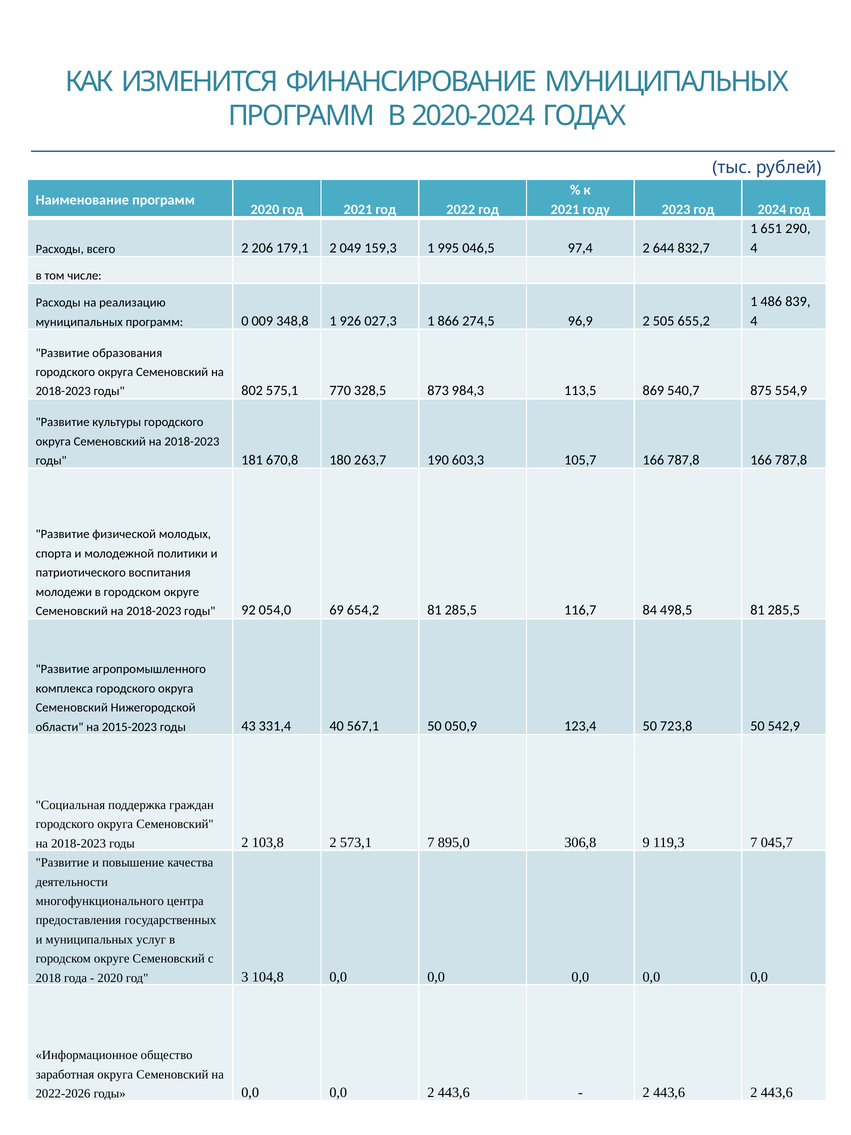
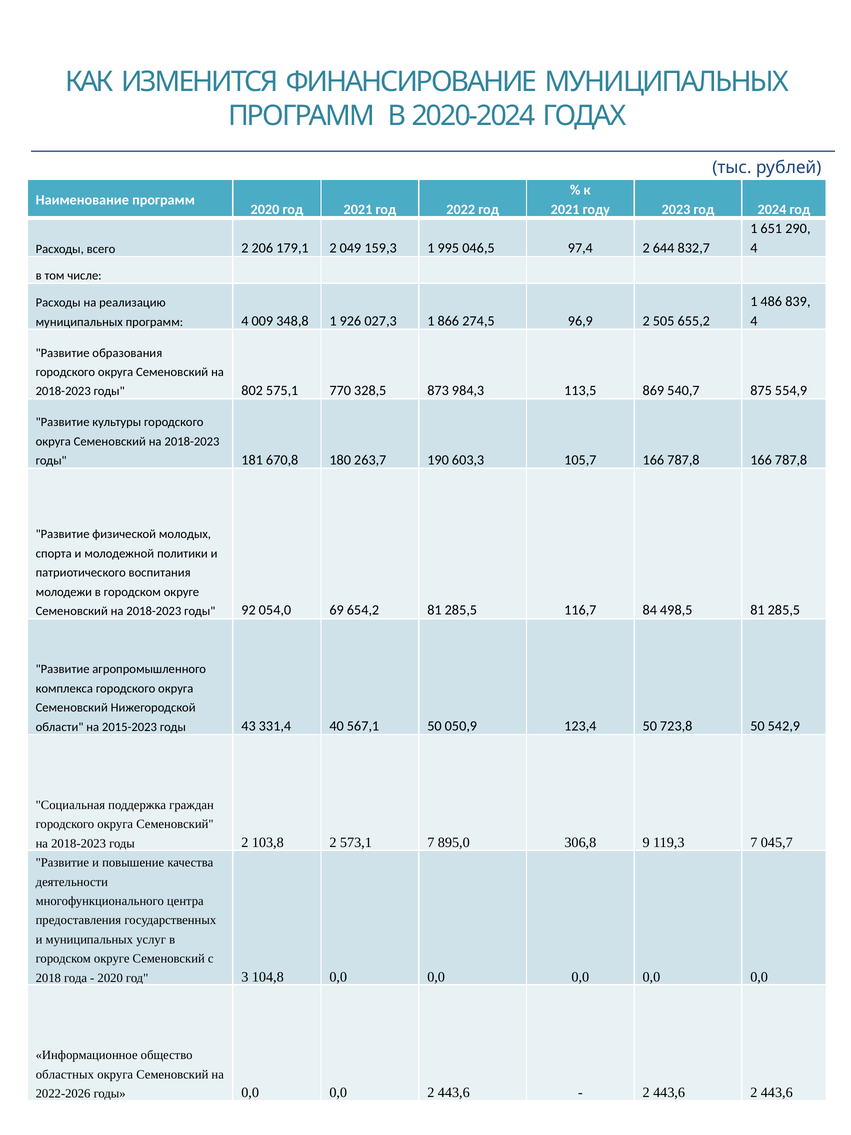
программ 0: 0 -> 4 (245, 321)
заработная: заработная -> областных (65, 1074)
